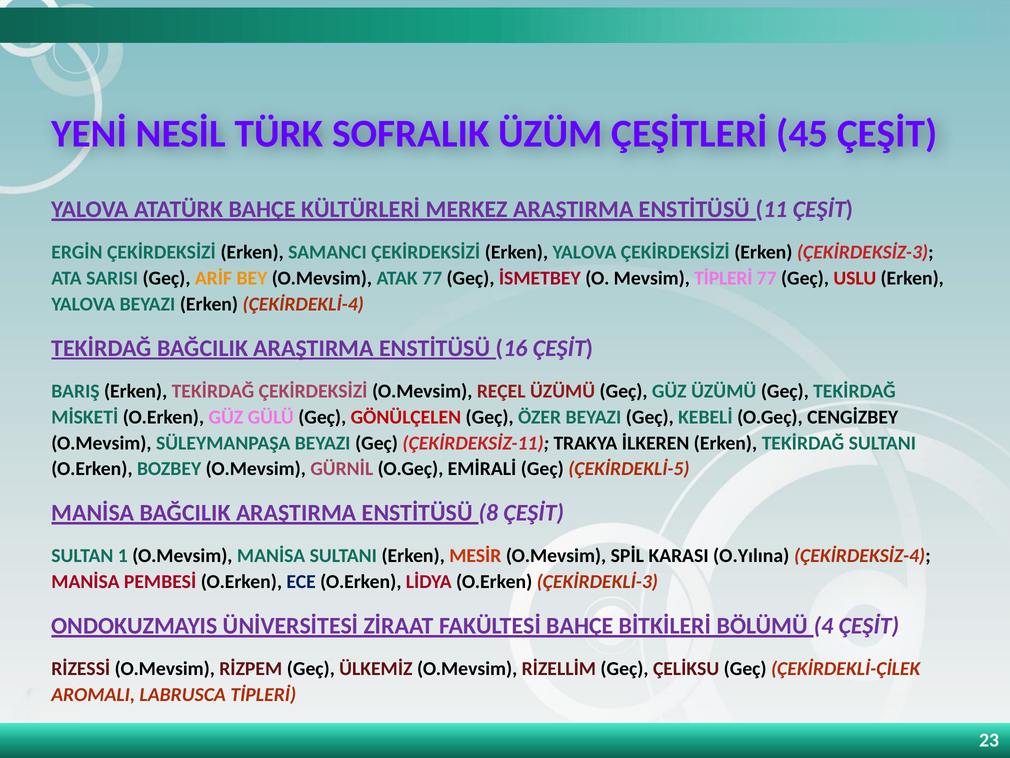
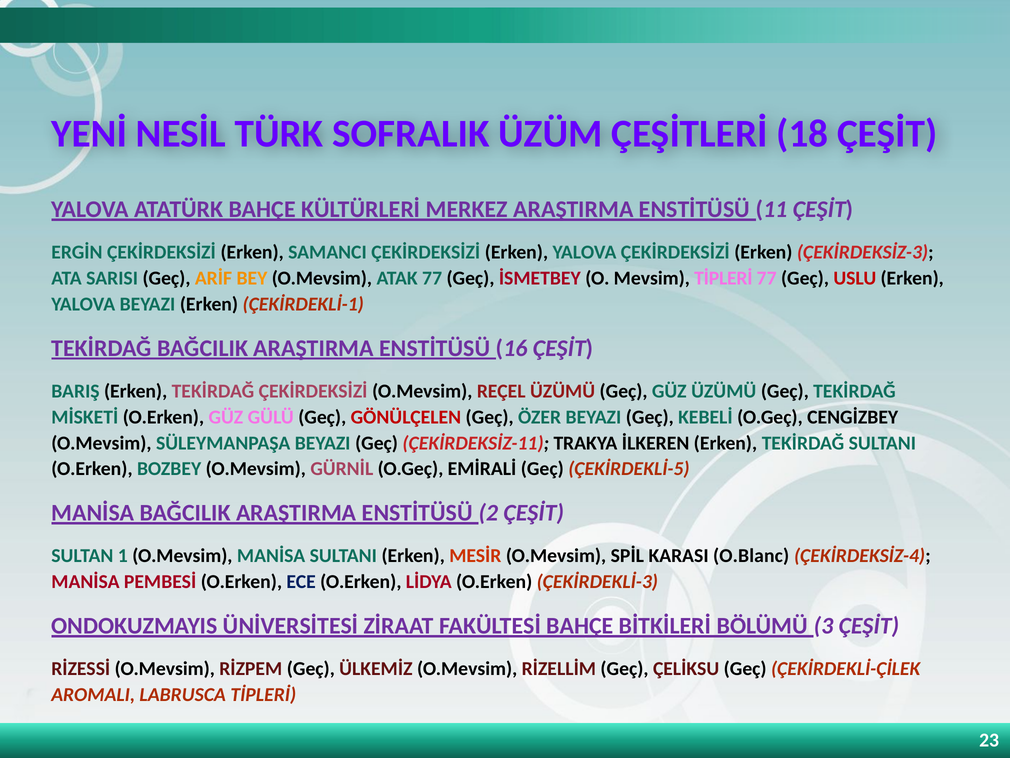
45: 45 -> 18 (802, 134)
ÇEKİRDEKLİ-4: ÇEKİRDEKLİ-4 -> ÇEKİRDEKLİ-1 (303, 304)
8: 8 -> 2 (488, 513)
O.Yılına: O.Yılına -> O.Blanc (751, 556)
4: 4 -> 3 (823, 626)
